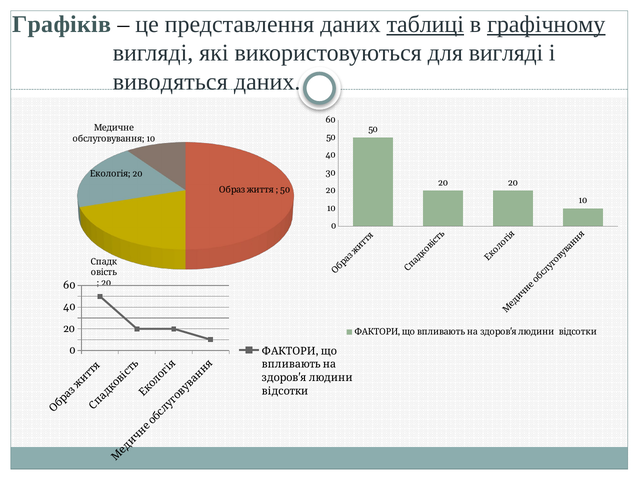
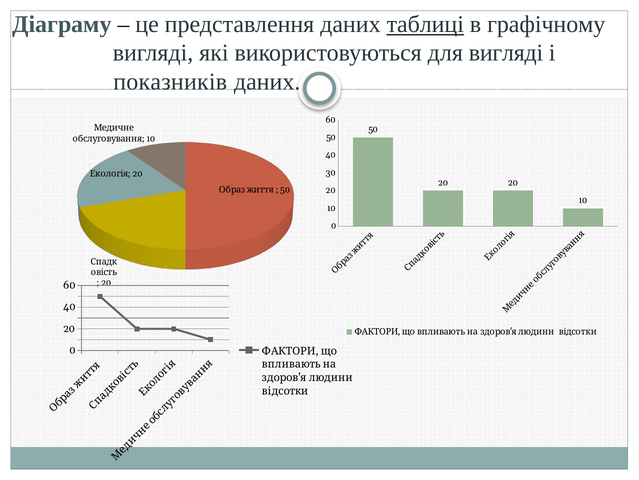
Графіків: Графіків -> Діаграму (62, 24)
графічному underline: present -> none (546, 24)
виводяться: виводяться -> показників (170, 82)
